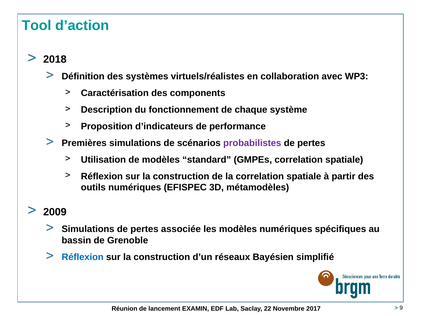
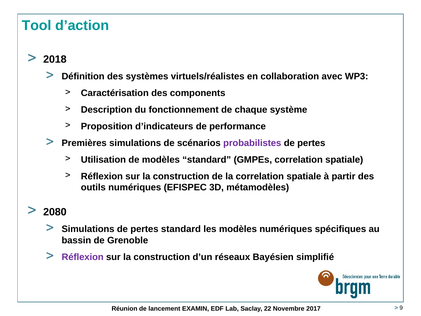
2009: 2009 -> 2080 (55, 212)
pertes associée: associée -> standard (181, 229)
Réflexion colour: blue -> purple (83, 257)
